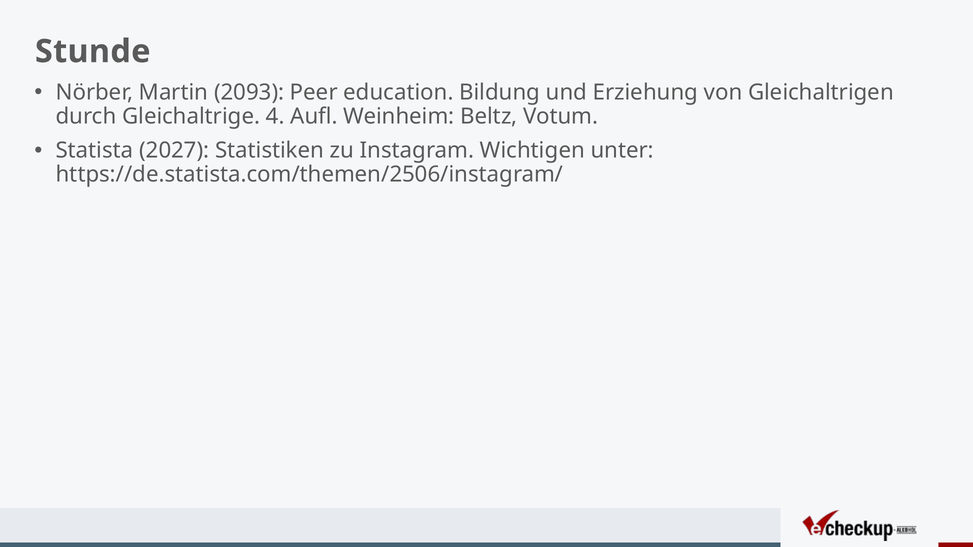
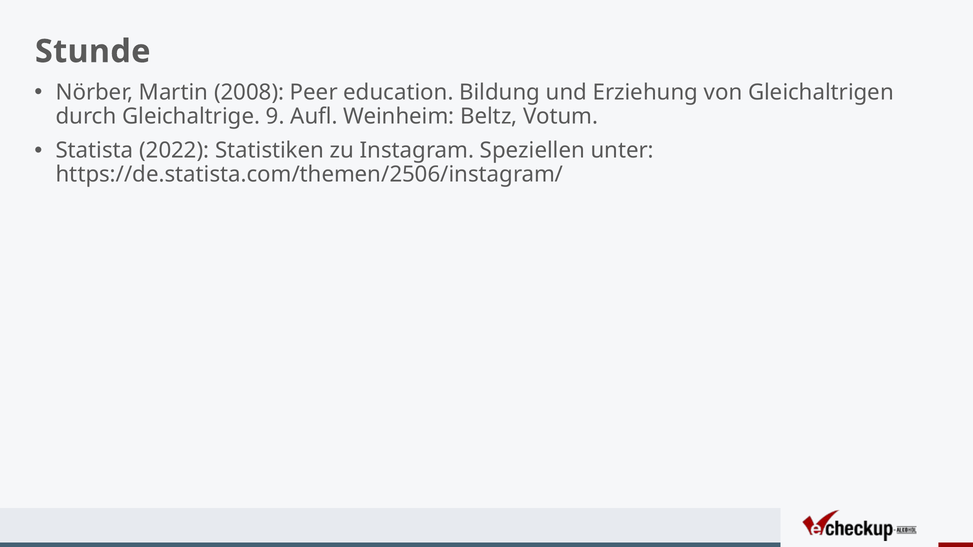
2093: 2093 -> 2008 (249, 92)
4: 4 -> 9 (275, 116)
2027: 2027 -> 2022 (174, 151)
Wichtigen: Wichtigen -> Speziellen (532, 151)
